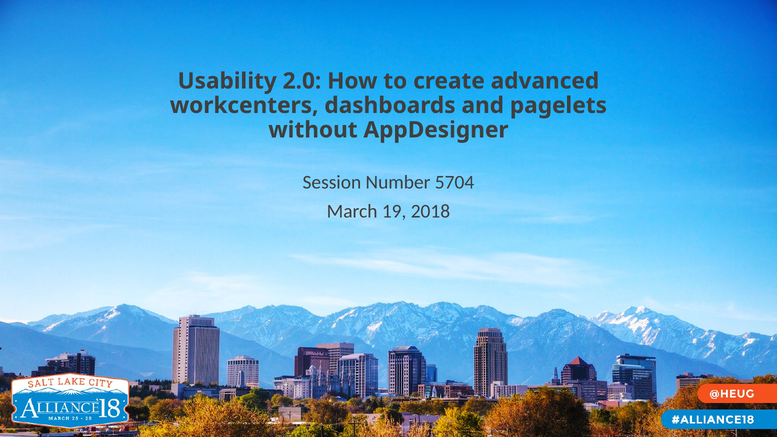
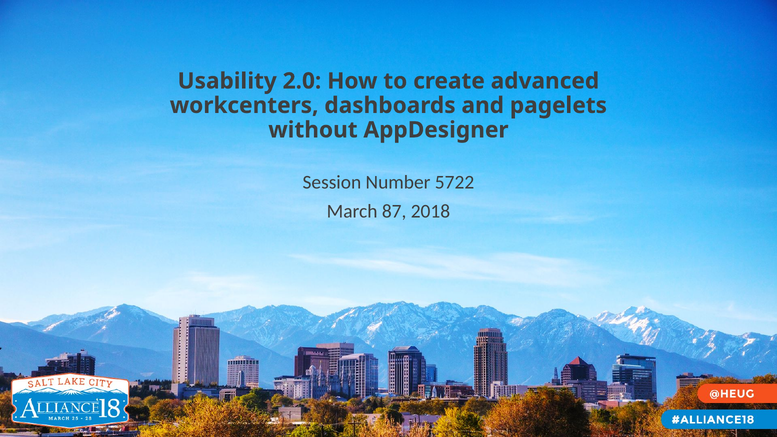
5704: 5704 -> 5722 (455, 182)
19: 19 -> 87 (394, 211)
